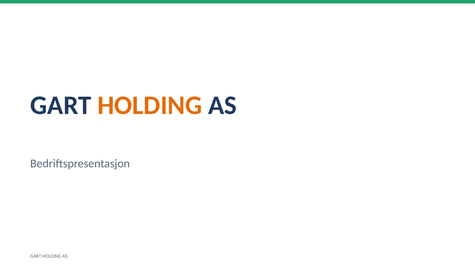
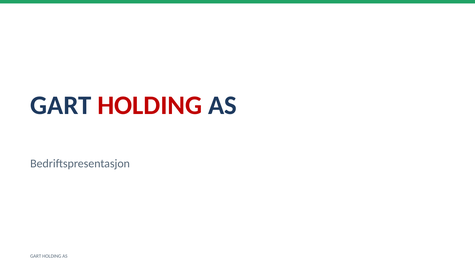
HOLDING colour: orange -> red (150, 105)
